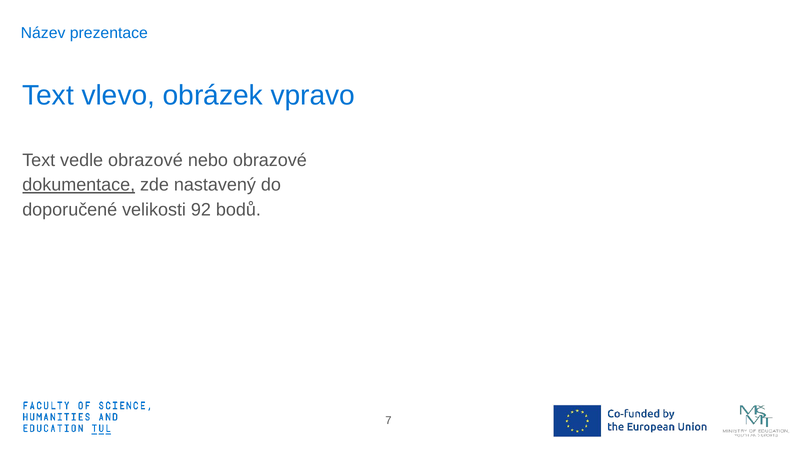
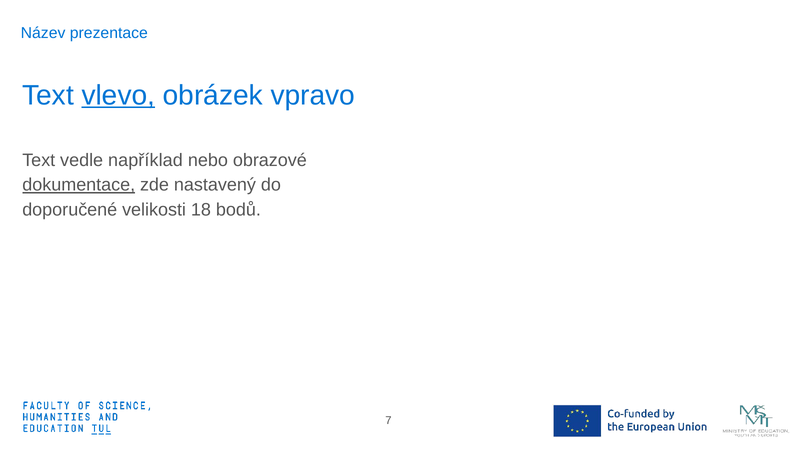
vlevo underline: none -> present (118, 95)
vedle obrazové: obrazové -> například (145, 160)
92: 92 -> 18 (201, 210)
